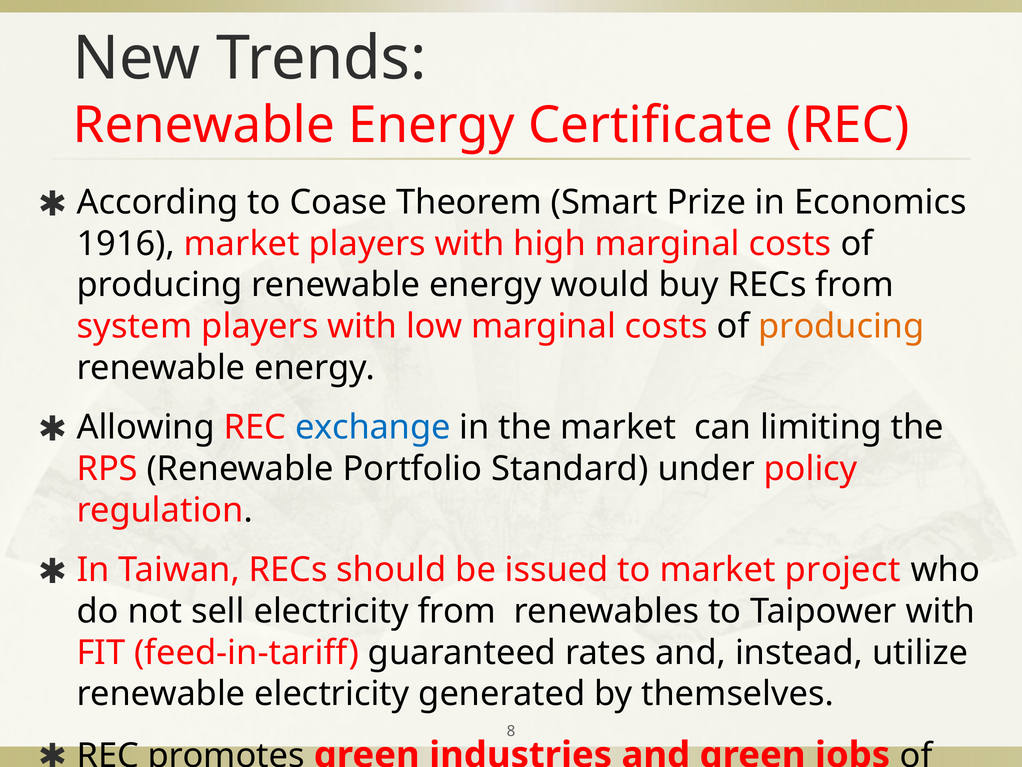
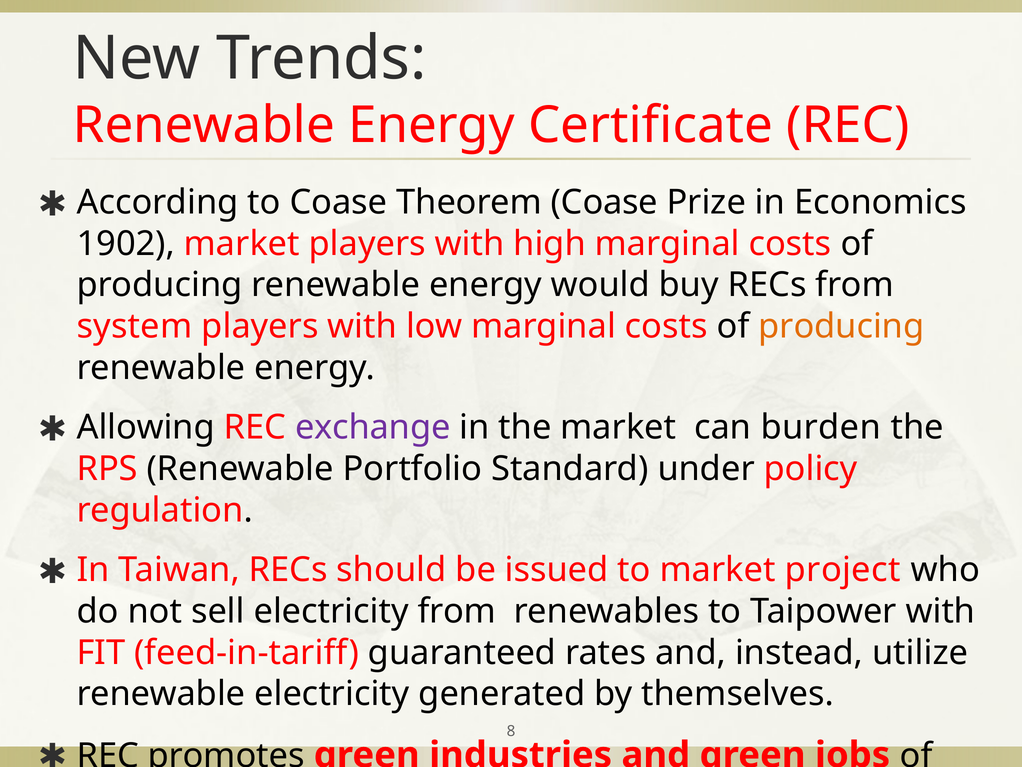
Theorem Smart: Smart -> Coase (604, 202)
1916: 1916 -> 1902 (126, 244)
exchange colour: blue -> purple (373, 427)
limiting: limiting -> burden (821, 427)
